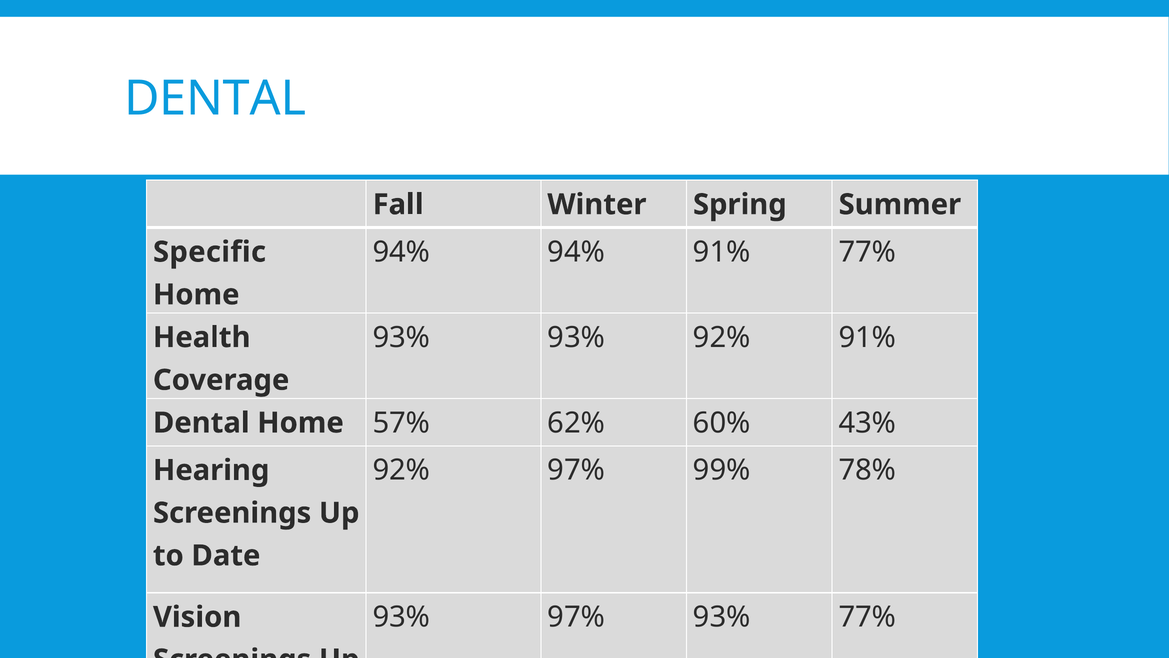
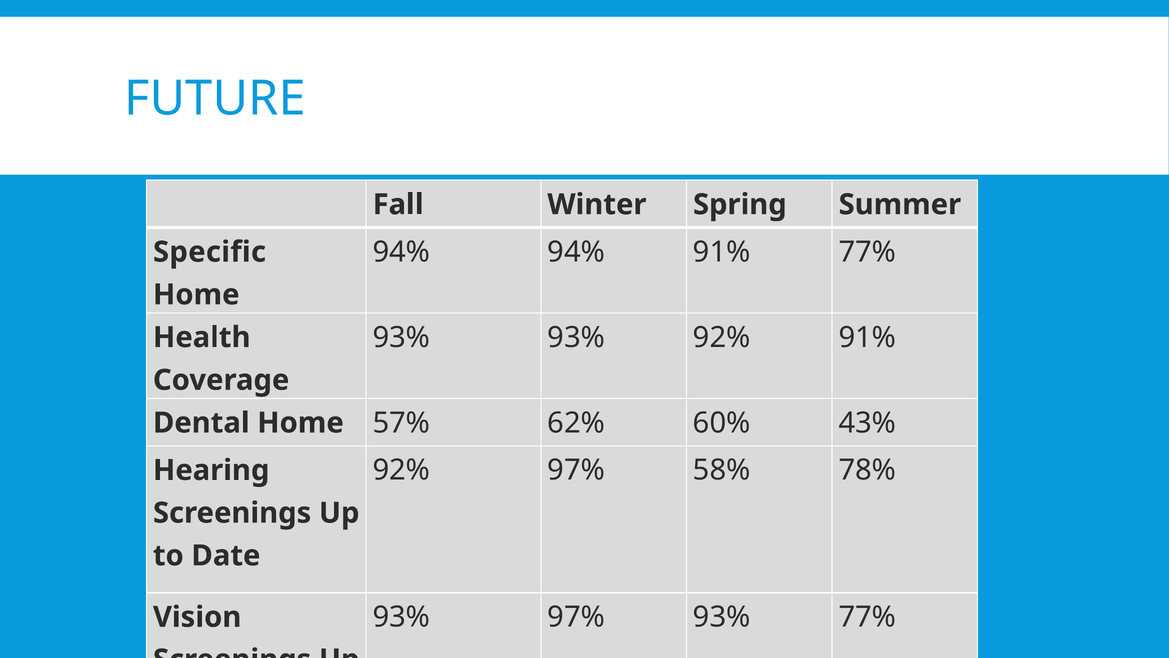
DENTAL: DENTAL -> FUTURE (215, 98)
99%: 99% -> 58% (722, 470)
